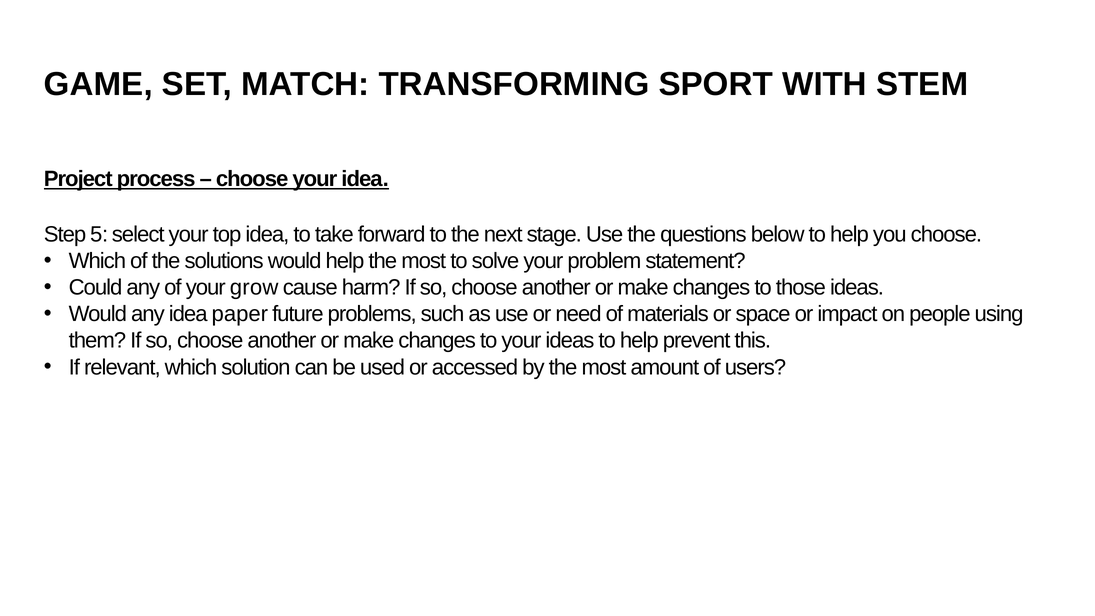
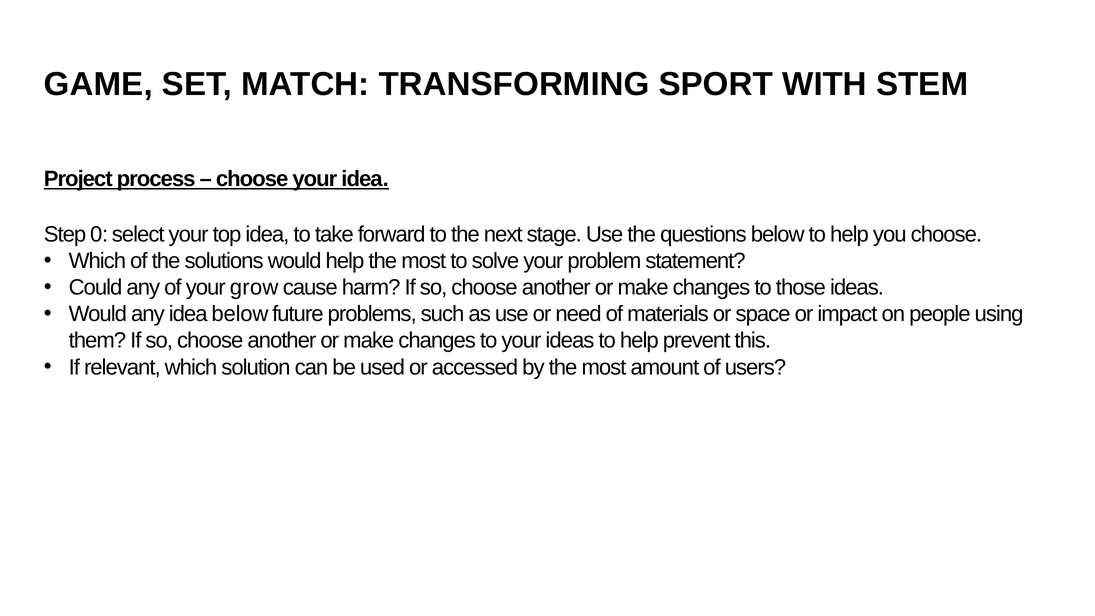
5: 5 -> 0 (99, 234)
idea paper: paper -> below (240, 314)
